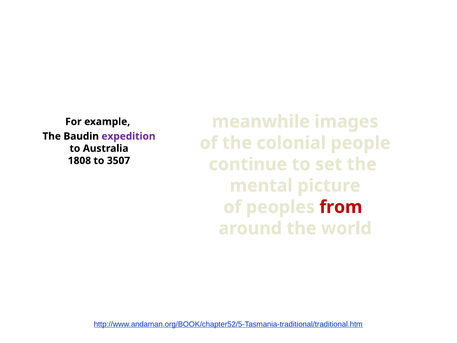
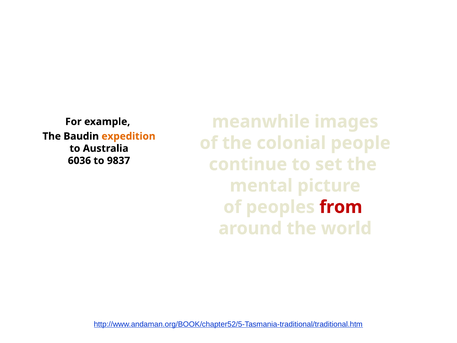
expedition colour: purple -> orange (128, 136)
1808: 1808 -> 6036 (79, 161)
3507: 3507 -> 9837 (119, 161)
